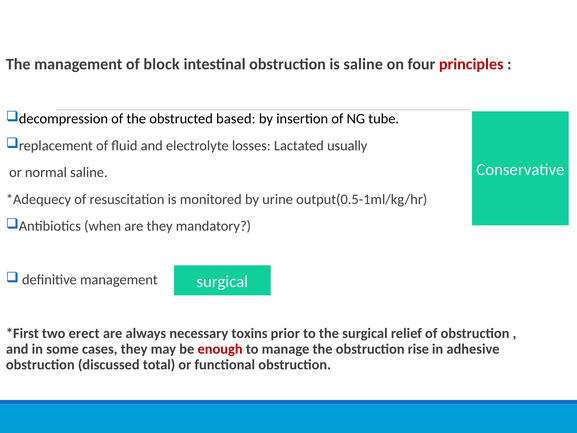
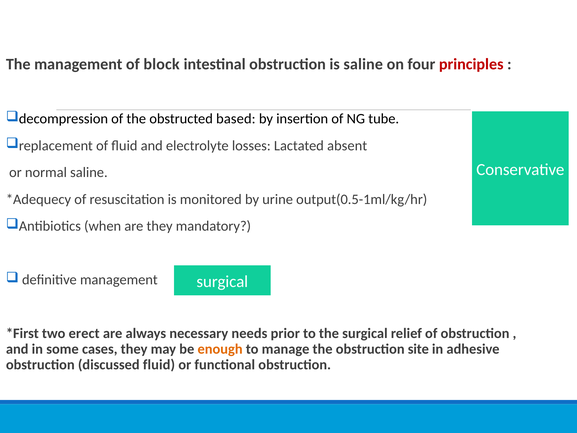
usually: usually -> absent (347, 146)
toxins: toxins -> needs (249, 333)
enough colour: red -> orange (220, 349)
rise: rise -> site (418, 349)
discussed total: total -> fluid (159, 364)
